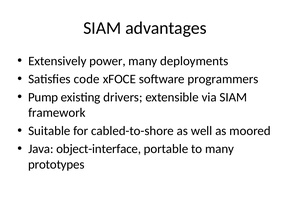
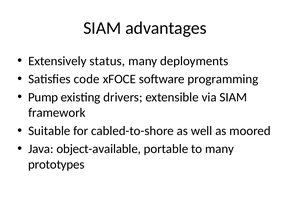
power: power -> status (107, 61)
programmers: programmers -> programming (223, 79)
object-interface: object-interface -> object-available (99, 149)
